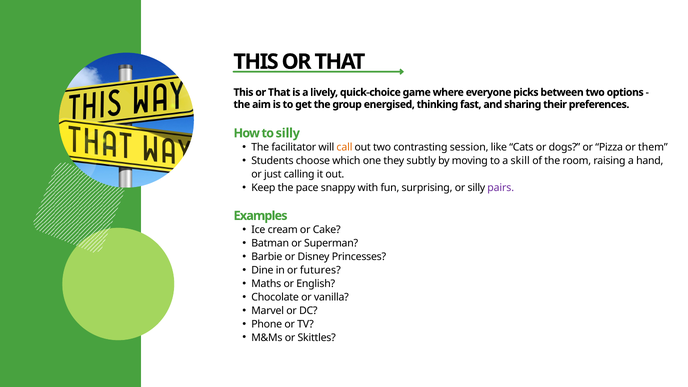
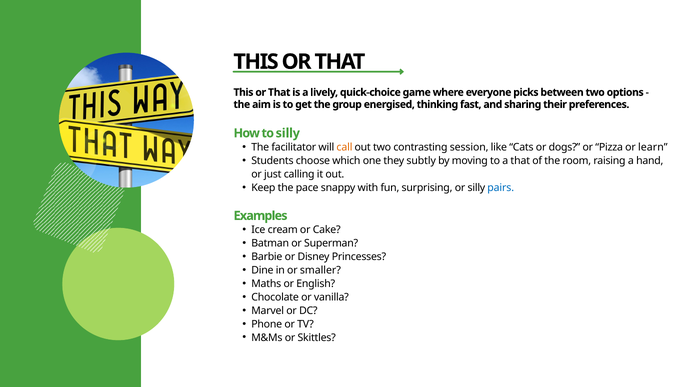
them: them -> learn (653, 147)
a skill: skill -> that (520, 161)
pairs colour: purple -> blue (501, 188)
futures: futures -> smaller (320, 270)
